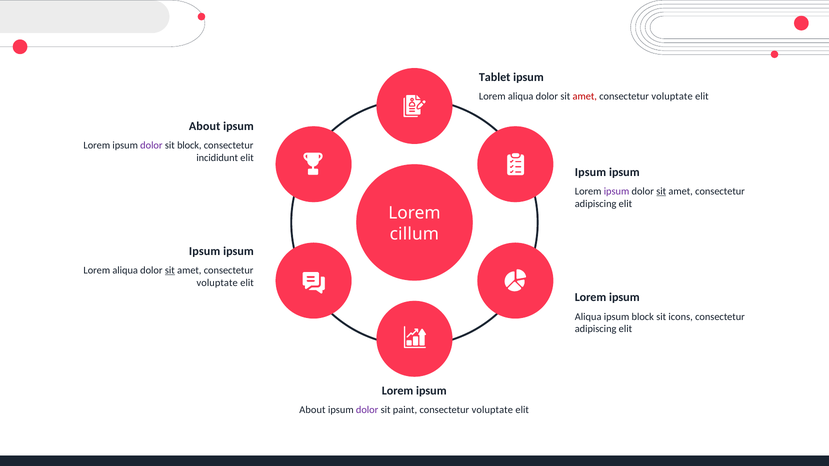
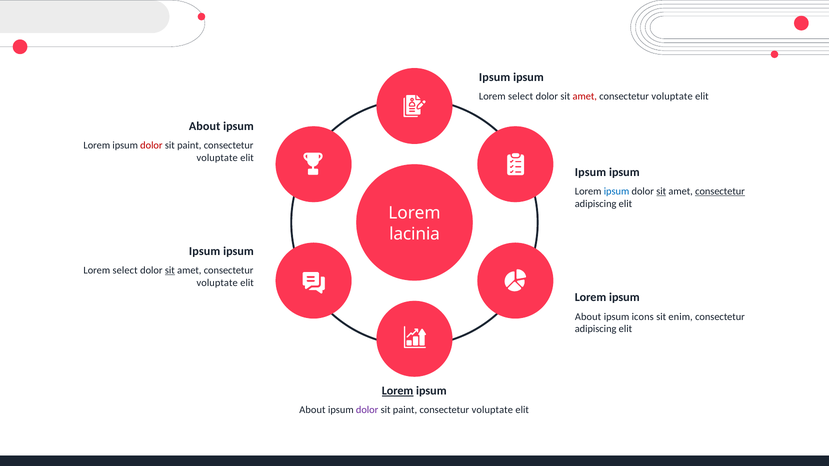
Tablet: Tablet -> Ipsum (495, 77)
aliqua: aliqua -> select (521, 97)
dolor colour: purple -> red (151, 145)
block: block -> paint (189, 145)
incididunt: incididunt -> voluptate (217, 158)
ipsum colour: purple -> blue (617, 192)
consectetur underline: none -> present (720, 192)
cillum: cillum -> lacinia (415, 234)
aliqua: aliqua -> select (125, 271)
Aliqua: Aliqua -> About (588, 317)
ipsum block: block -> icons (643, 317)
icons: icons -> enim (681, 317)
Lorem underline: none -> present (398, 391)
